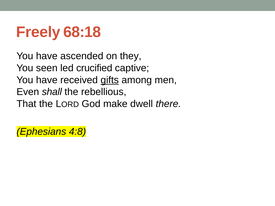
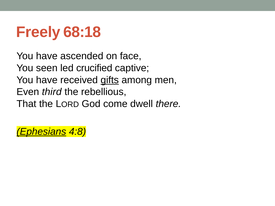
they: they -> face (131, 56)
shall: shall -> third (52, 92)
make: make -> come (115, 104)
Ephesians underline: none -> present (41, 132)
